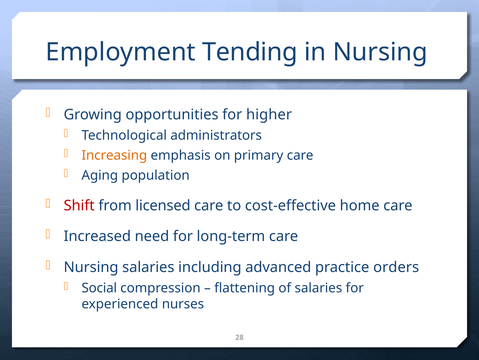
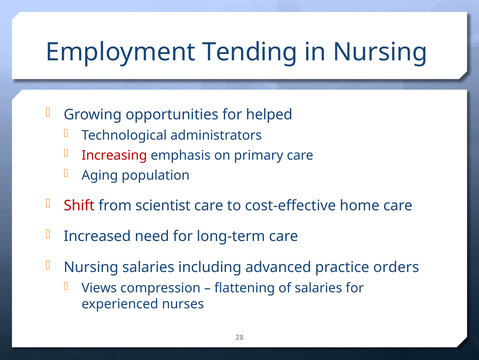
higher: higher -> helped (269, 114)
Increasing colour: orange -> red (114, 155)
licensed: licensed -> scientist (163, 205)
Social: Social -> Views (99, 288)
